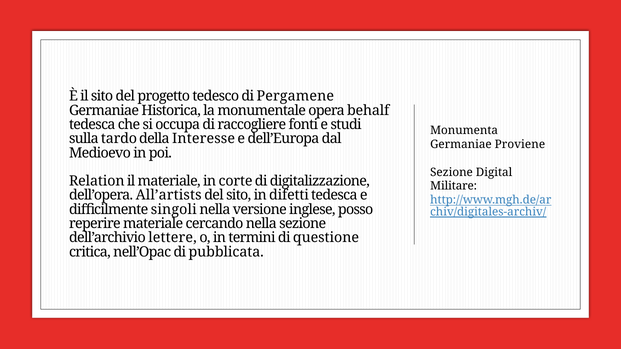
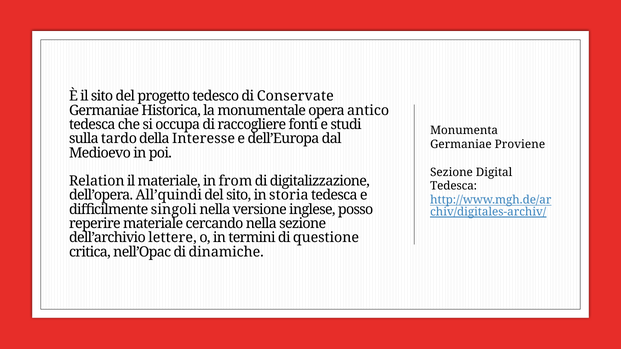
Pergamene: Pergamene -> Conservate (295, 96)
behalf: behalf -> antico (368, 111)
corte: corte -> from (235, 181)
Militare: Militare -> Tedesca (454, 186)
All’artists: All’artists -> All’quindi (169, 195)
difetti: difetti -> storia (289, 195)
pubblicata: pubblicata -> dinamiche (226, 252)
